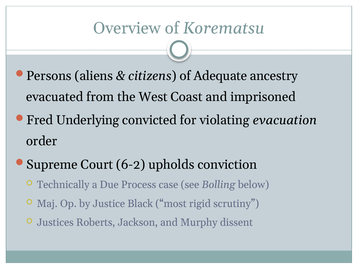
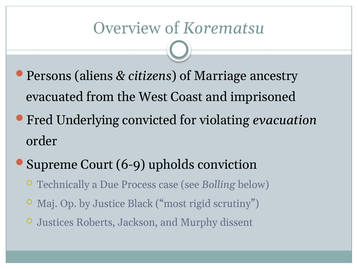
Adequate: Adequate -> Marriage (220, 76)
6-2: 6-2 -> 6-9 (131, 164)
